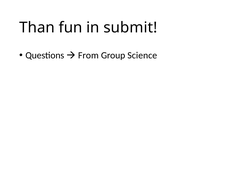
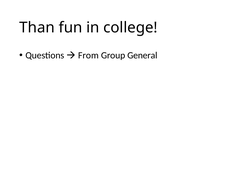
submit: submit -> college (130, 27)
Science: Science -> General (142, 55)
